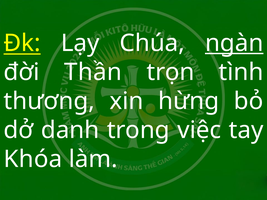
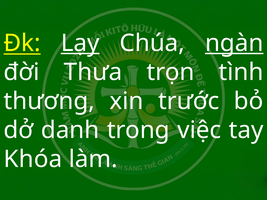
Lạy underline: none -> present (80, 43)
Thần: Thần -> Thưa (93, 72)
hừng: hừng -> trước (189, 101)
